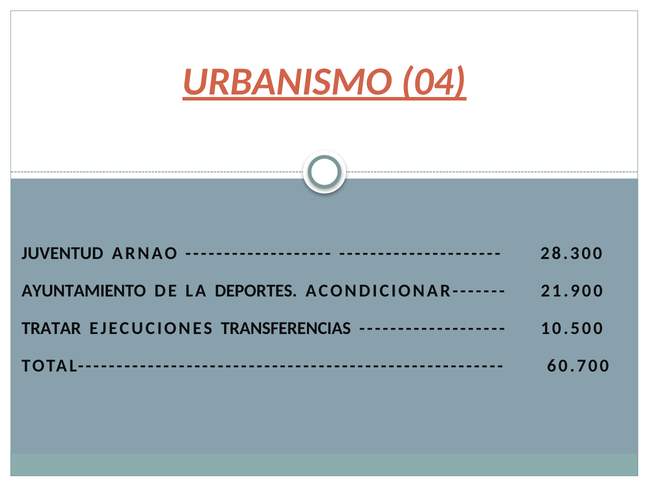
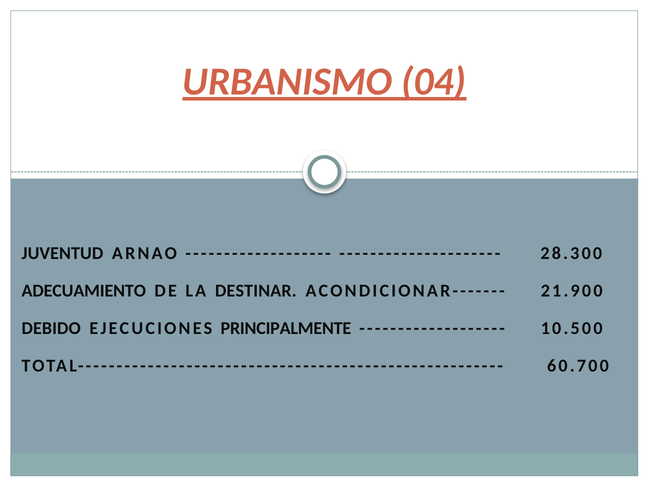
AYUNTAMIENTO: AYUNTAMIENTO -> ADECUAMIENTO (84, 290)
DEPORTES: DEPORTES -> DESTINAR (256, 290)
TRATAR: TRATAR -> DEBIDO (51, 328)
TRANSFERENCIAS: TRANSFERENCIAS -> PRINCIPALMENTE (286, 328)
